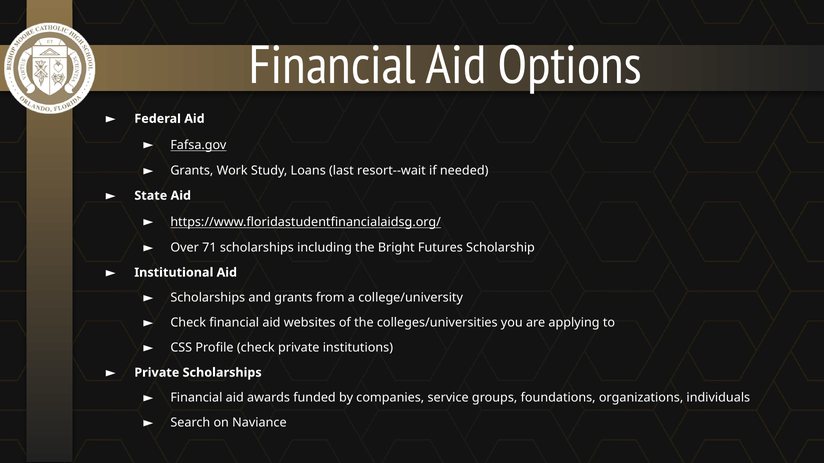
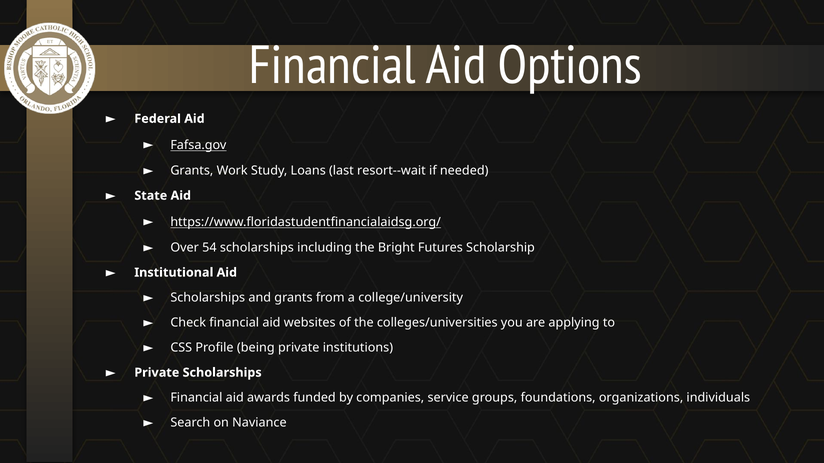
71: 71 -> 54 (209, 248)
Profile check: check -> being (256, 348)
